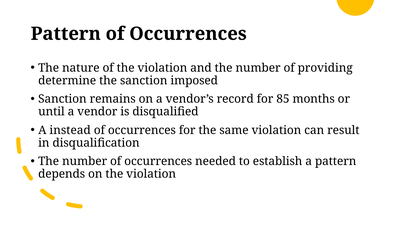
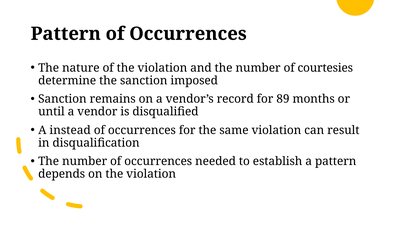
providing: providing -> courtesies (325, 68)
85: 85 -> 89 (283, 99)
